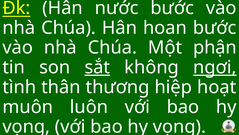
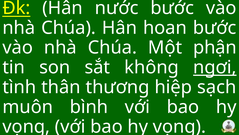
sắt underline: present -> none (97, 67)
hoạt: hoạt -> sạch (217, 87)
luôn: luôn -> bình (89, 107)
